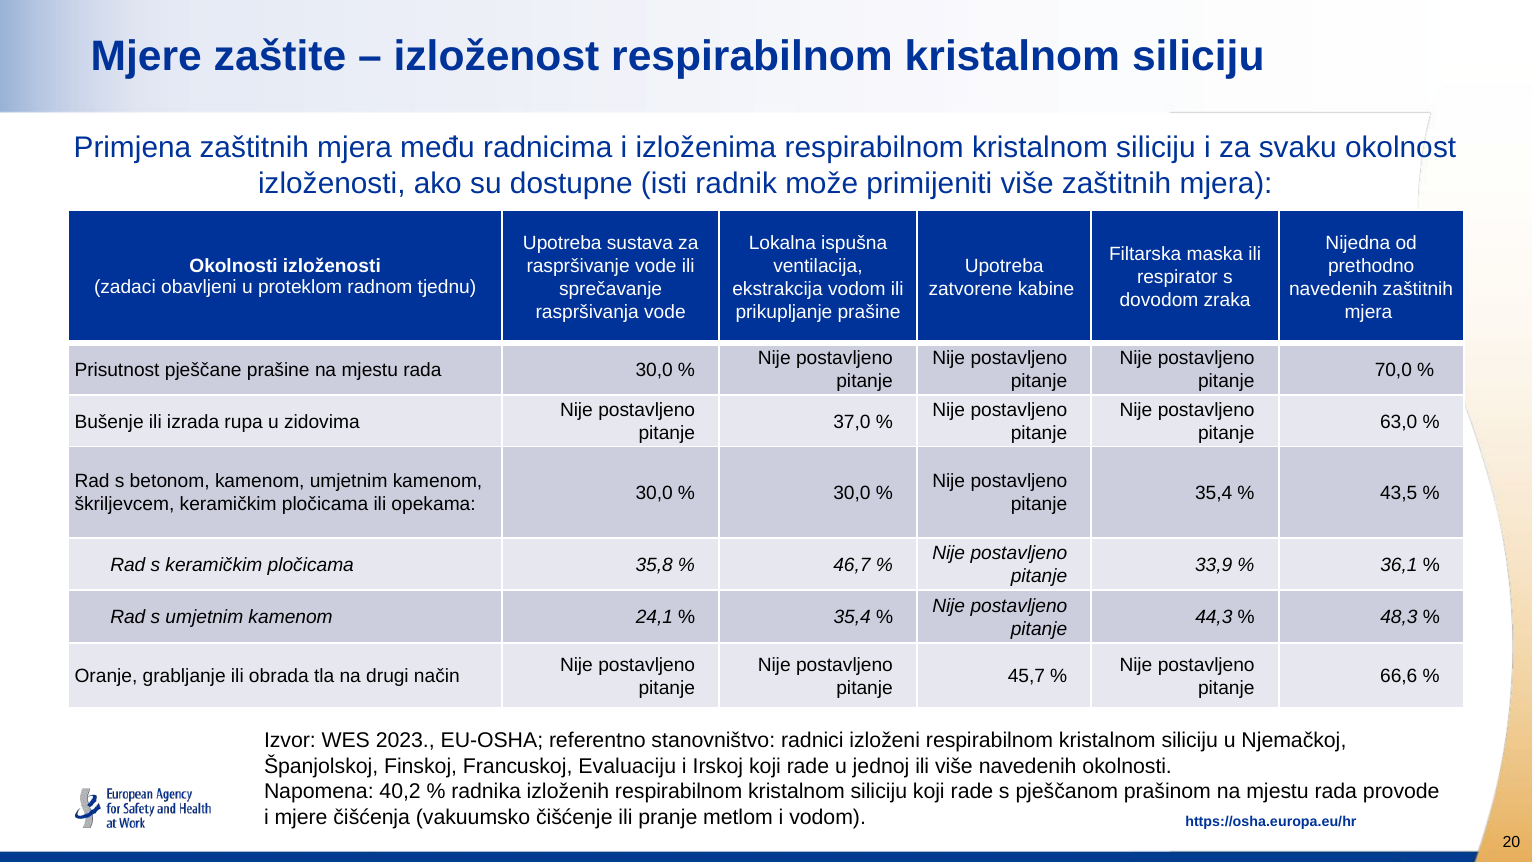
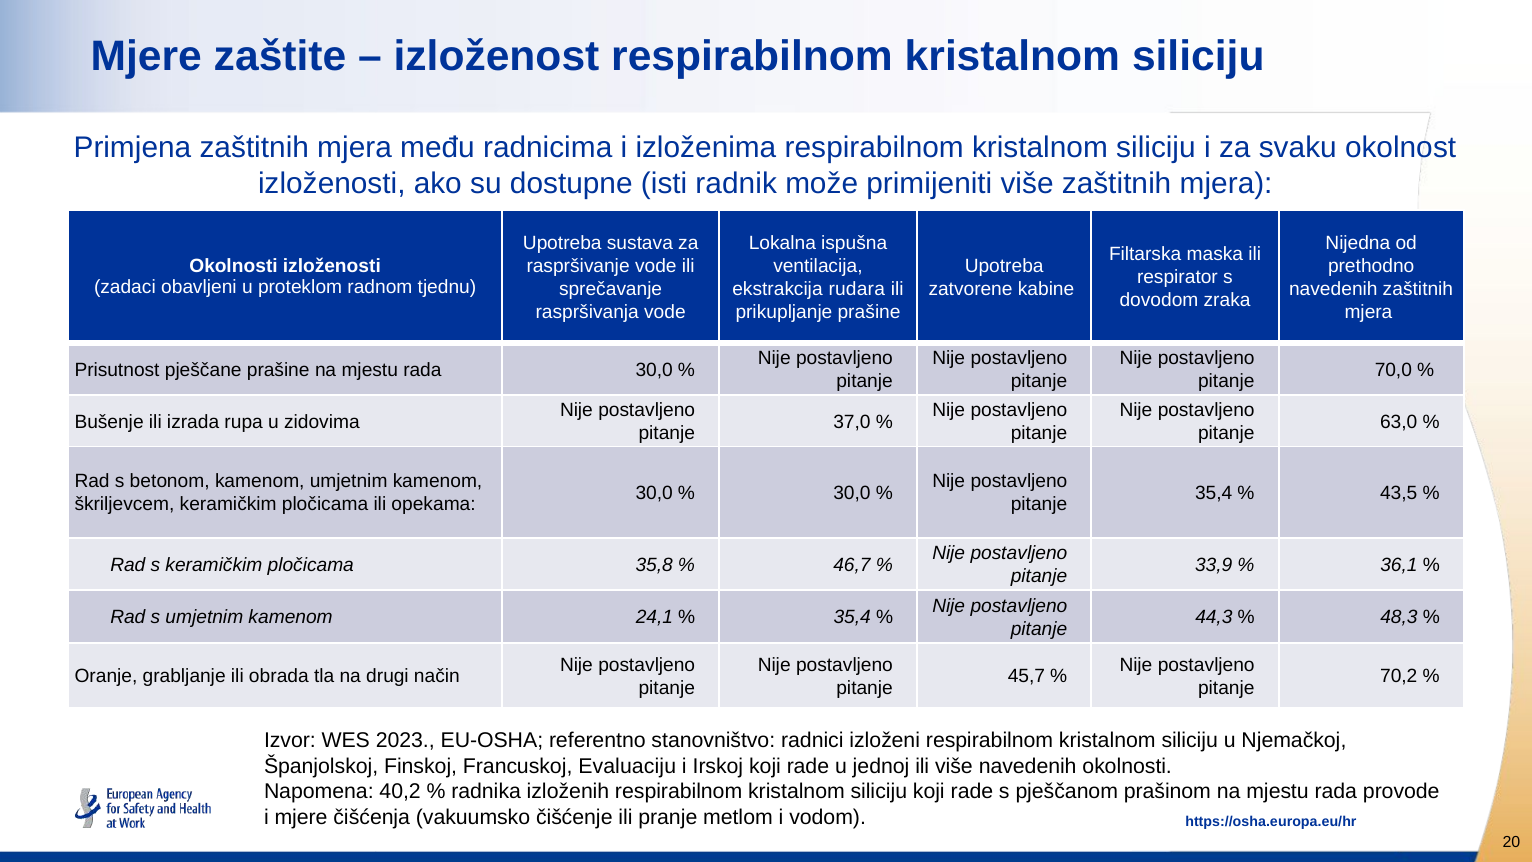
ekstrakcija vodom: vodom -> rudara (857, 289)
66,6: 66,6 -> 70,2 (1399, 676)
